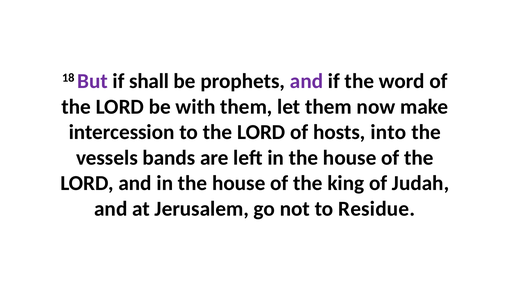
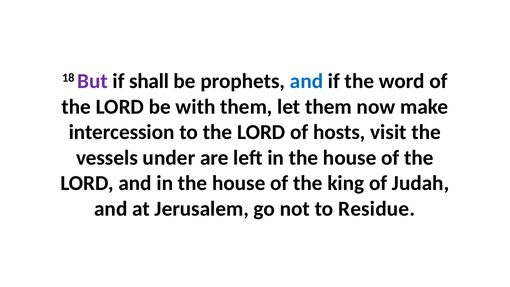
and colour: purple -> blue (307, 81)
into: into -> visit (388, 132)
bands: bands -> under (169, 158)
